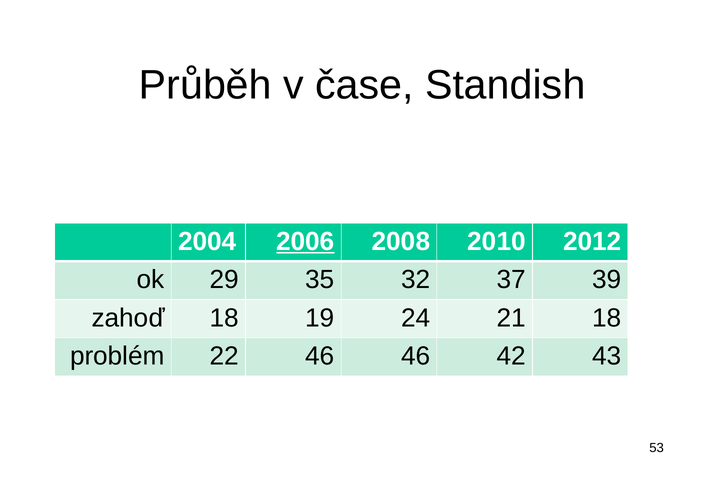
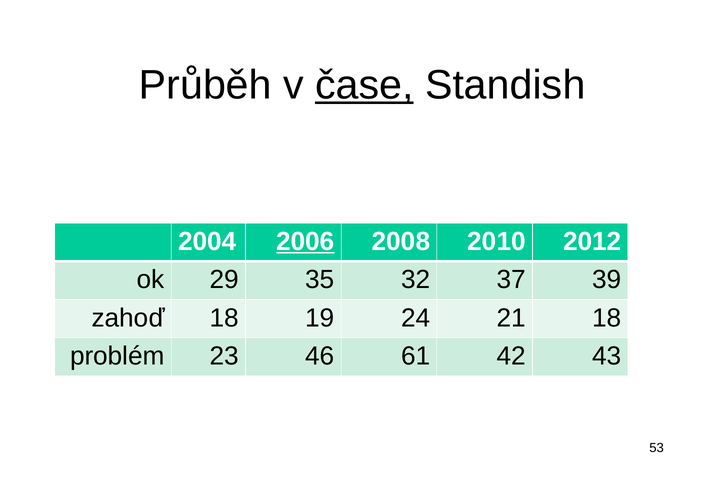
čase underline: none -> present (364, 85)
22: 22 -> 23 (224, 356)
46 46: 46 -> 61 (416, 356)
